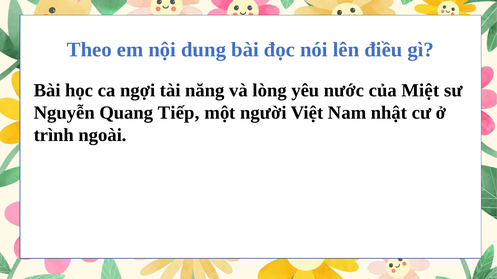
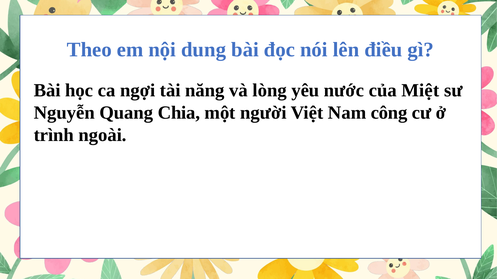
Tiếp: Tiếp -> Chia (179, 113)
nhật: nhật -> công (389, 113)
